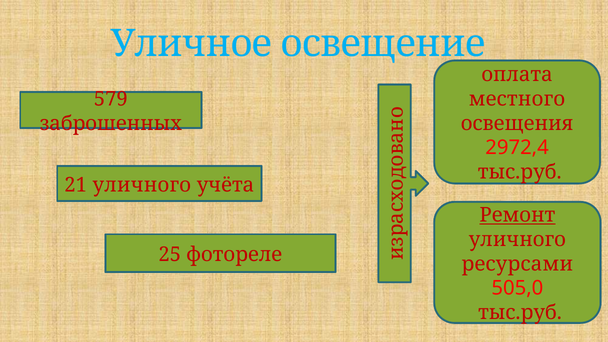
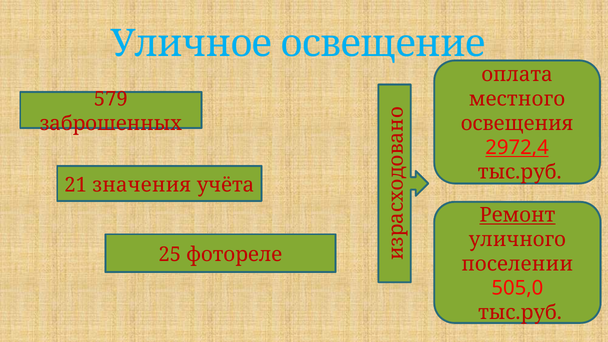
2972,4 underline: none -> present (517, 148)
21 уличного: уличного -> значения (142, 185)
ресурсами: ресурсами -> поселении (517, 264)
